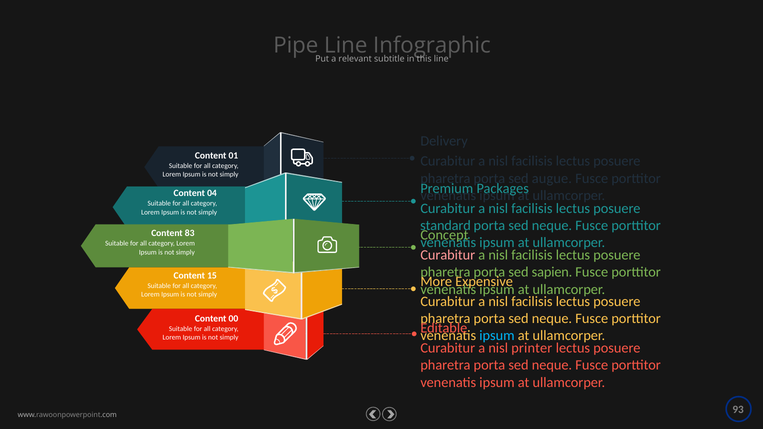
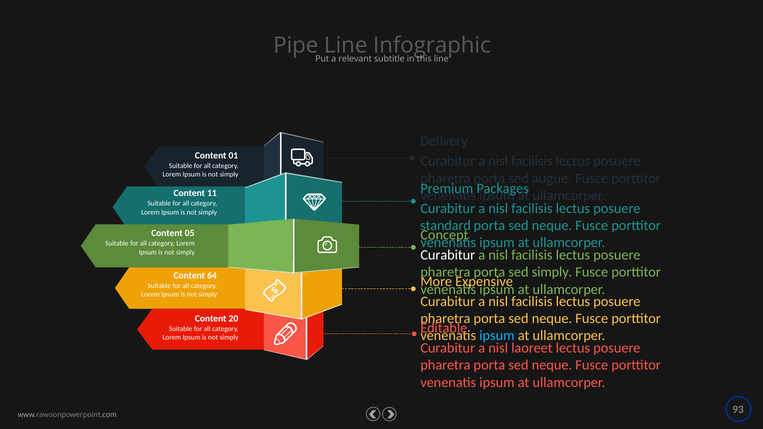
04: 04 -> 11 (212, 193)
83: 83 -> 05 (190, 233)
Curabitur colour: pink -> white (448, 255)
sed sapien: sapien -> simply (552, 272)
15: 15 -> 64 (212, 276)
00: 00 -> 20 (233, 319)
printer: printer -> laoreet (532, 348)
